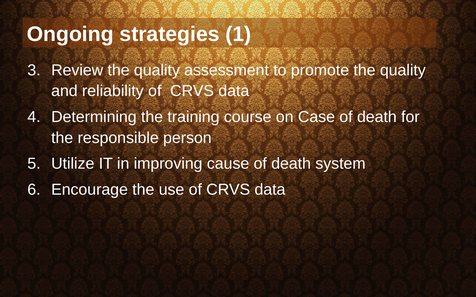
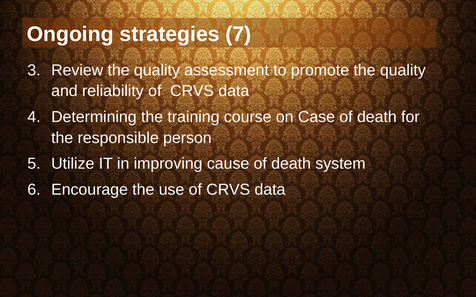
1: 1 -> 7 (238, 34)
